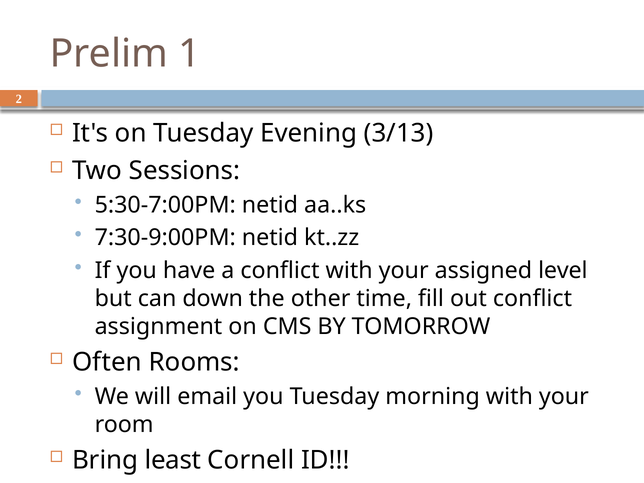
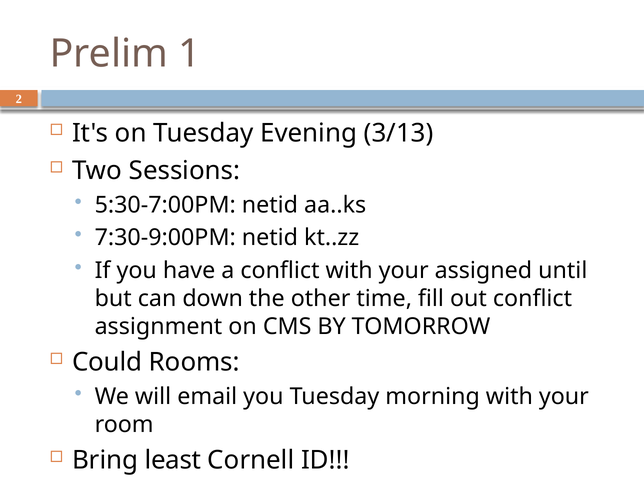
level: level -> until (563, 271)
Often: Often -> Could (107, 362)
